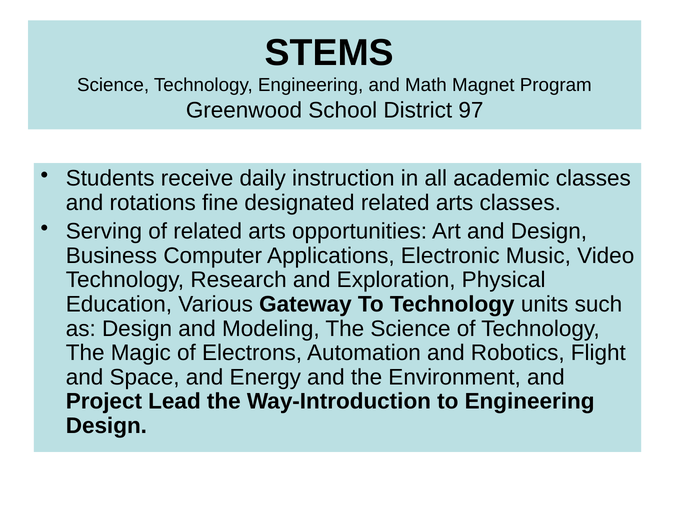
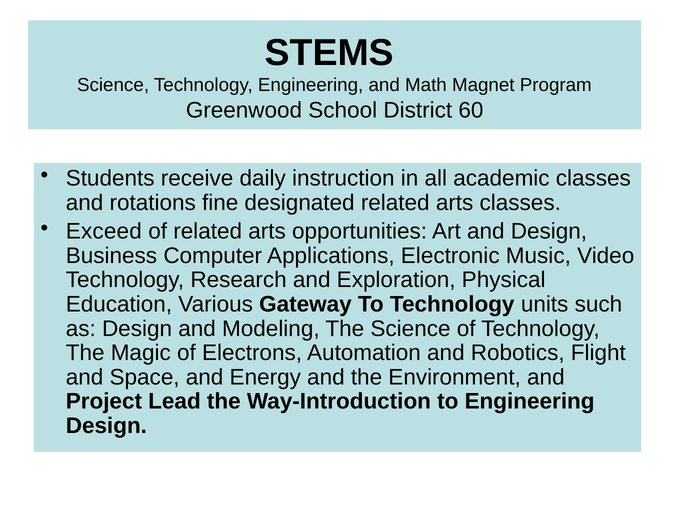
97: 97 -> 60 (471, 110)
Serving: Serving -> Exceed (104, 232)
